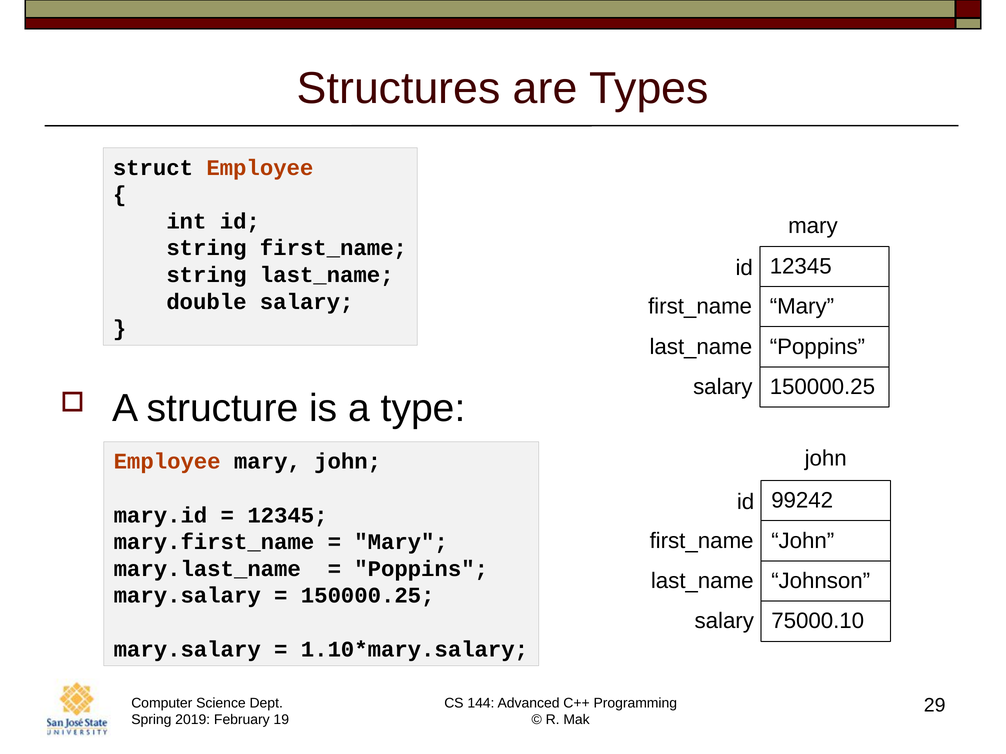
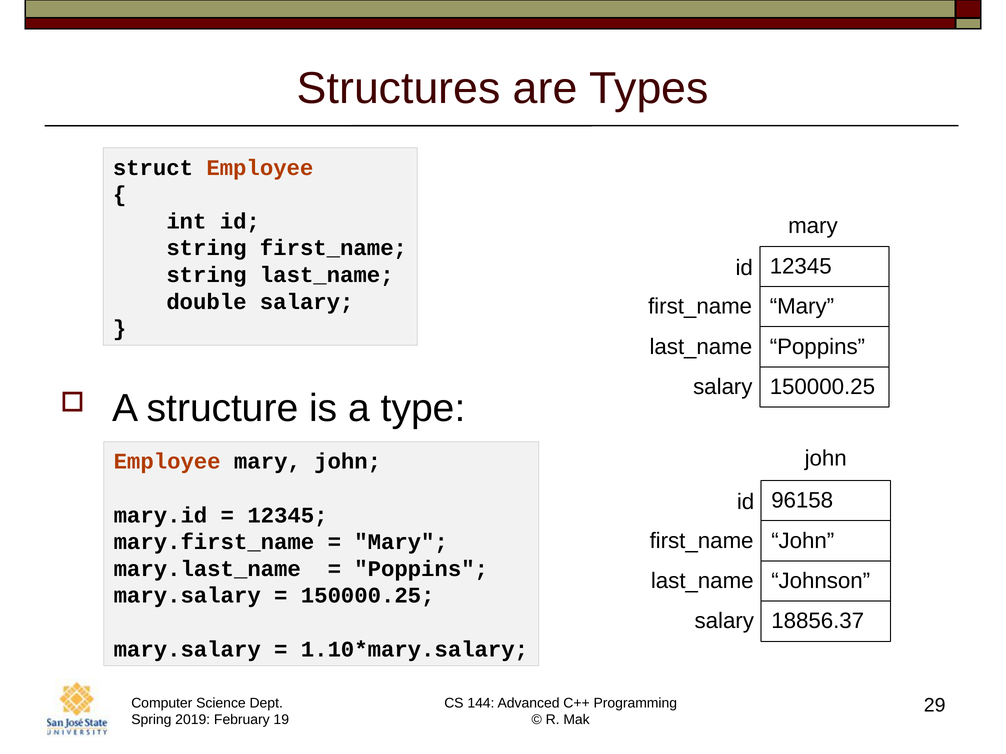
99242: 99242 -> 96158 (802, 501)
75000.10: 75000.10 -> 18856.37 (818, 622)
